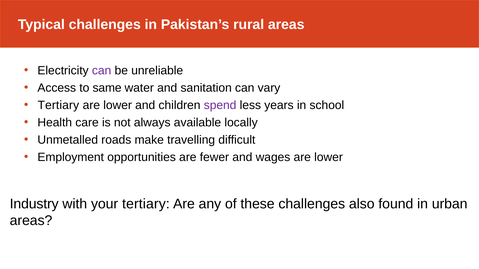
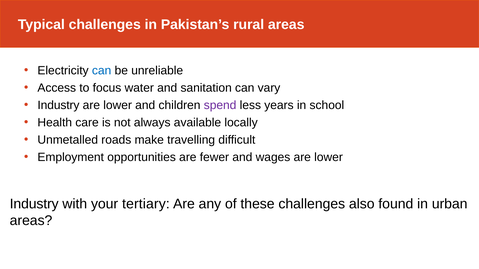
can colour: purple -> blue (102, 71)
same: same -> focus (107, 88)
Tertiary: Tertiary -> Industry (58, 105)
